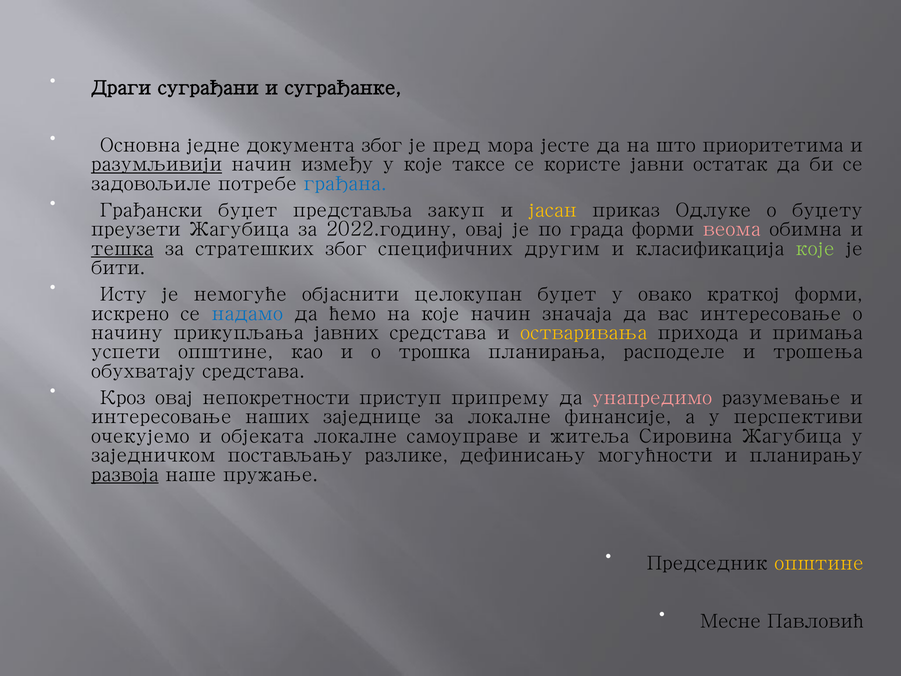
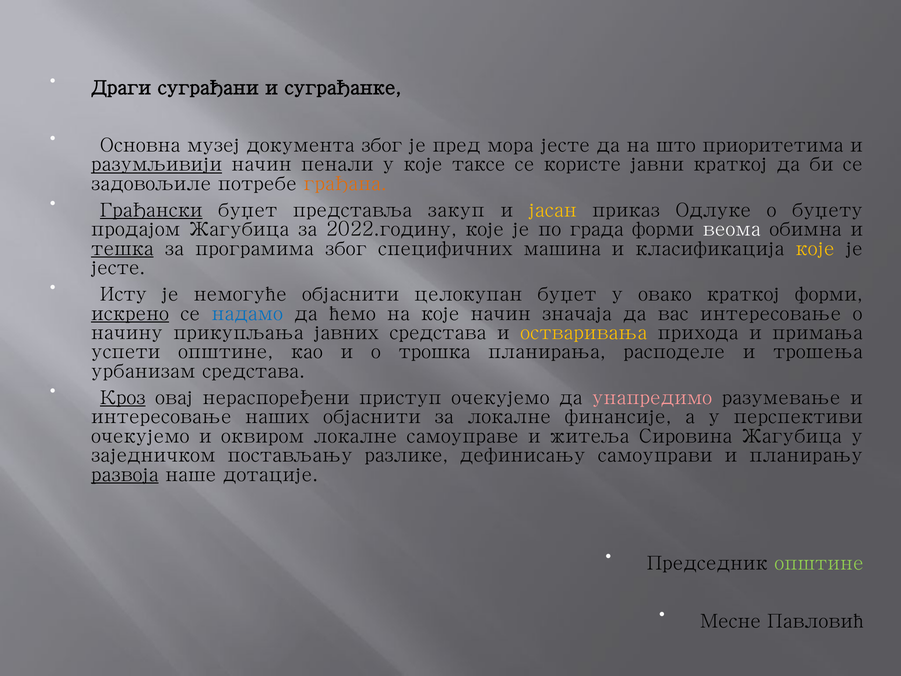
једне: једне -> музеј (213, 145)
између: између -> пенали (337, 164)
јавни остатак: остатак -> краткој (730, 164)
грађана colour: blue -> orange (345, 184)
Грађански underline: none -> present (151, 210)
преузети: преузети -> продајом (136, 229)
2022.годину овај: овај -> које (485, 229)
веома colour: pink -> white (732, 229)
стратешких: стратешких -> програмима (255, 248)
другим: другим -> машина (562, 248)
које colour: light green -> yellow (815, 248)
бити: бити -> јесте (118, 268)
искрено underline: none -> present (130, 313)
обухватају: обухватају -> урбанизам (143, 371)
Кроз underline: none -> present (123, 397)
непокретности: непокретности -> нераспоређени (276, 397)
приступ припрему: припрему -> очекујемо (500, 397)
наших заједнице: заједнице -> објаснити (372, 417)
објеката: објеката -> оквиром (263, 436)
могућности: могућности -> самоуправи (655, 455)
пружање: пружање -> дотације (271, 474)
општине colour: yellow -> light green (819, 563)
